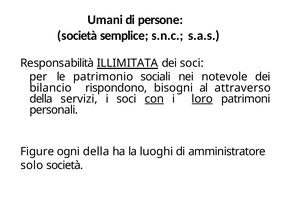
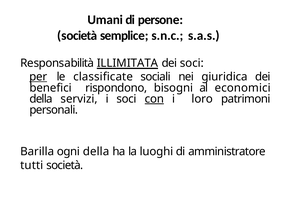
per underline: none -> present (38, 77)
patrimonio: patrimonio -> classificate (103, 77)
notevole: notevole -> giuridica (225, 77)
bilancio: bilancio -> benefici (51, 88)
attraverso: attraverso -> economici (243, 88)
loro underline: present -> none (202, 99)
Figure: Figure -> Barilla (37, 151)
solo: solo -> tutti (32, 165)
